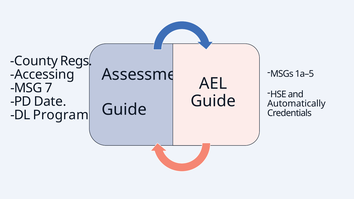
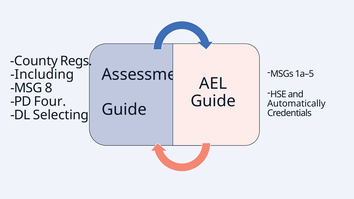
Accessing: Accessing -> Including (42, 75)
7: 7 -> 8 (49, 88)
Date: Date -> Four (50, 102)
Program: Program -> Selecting (61, 115)
